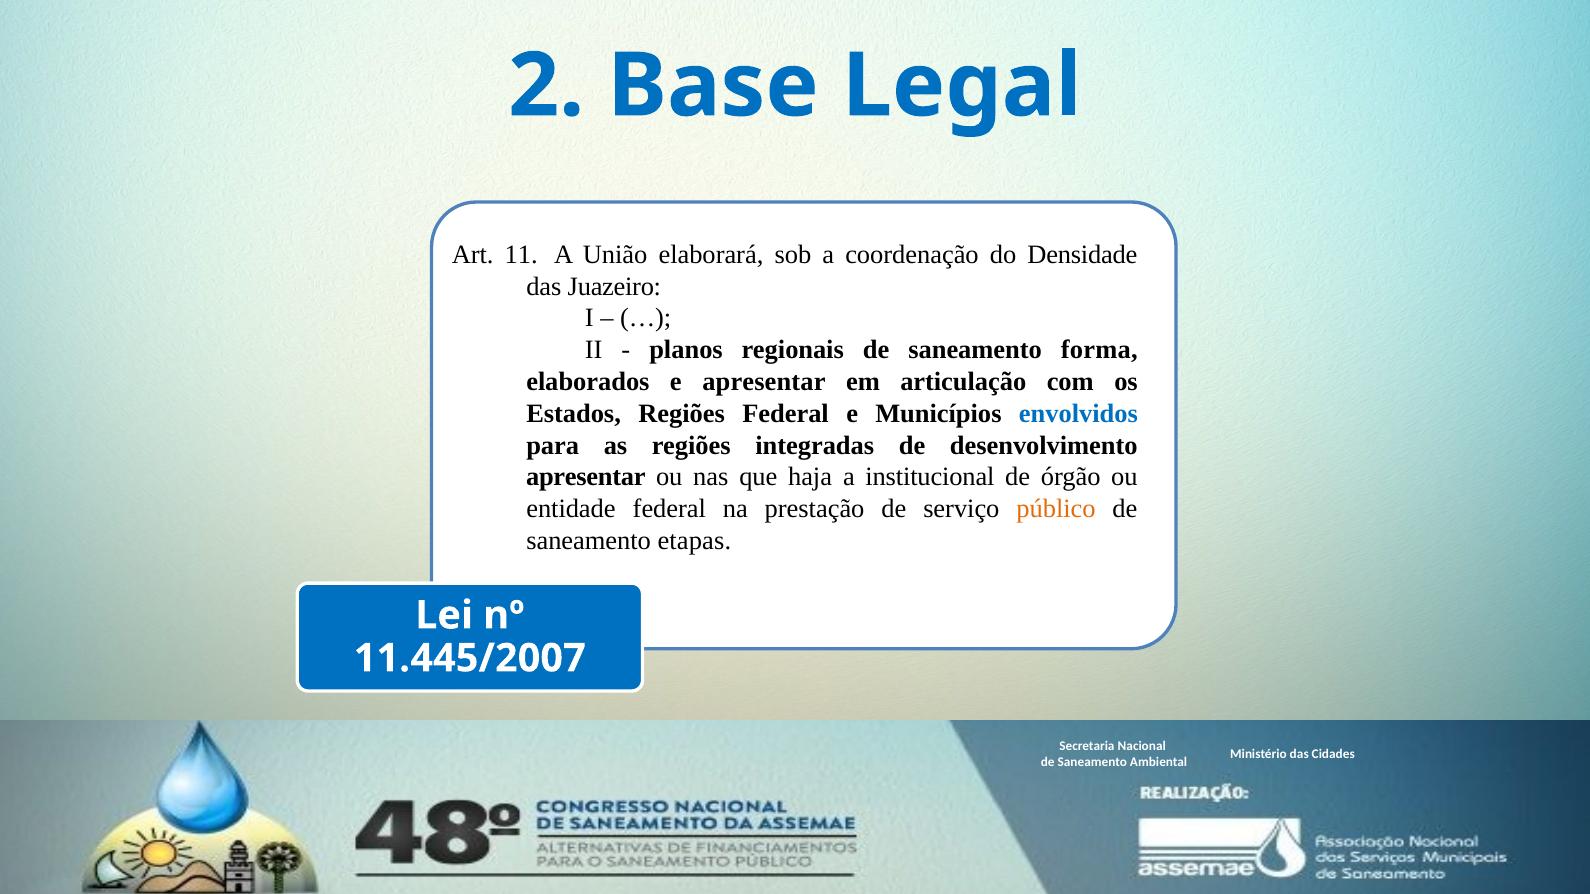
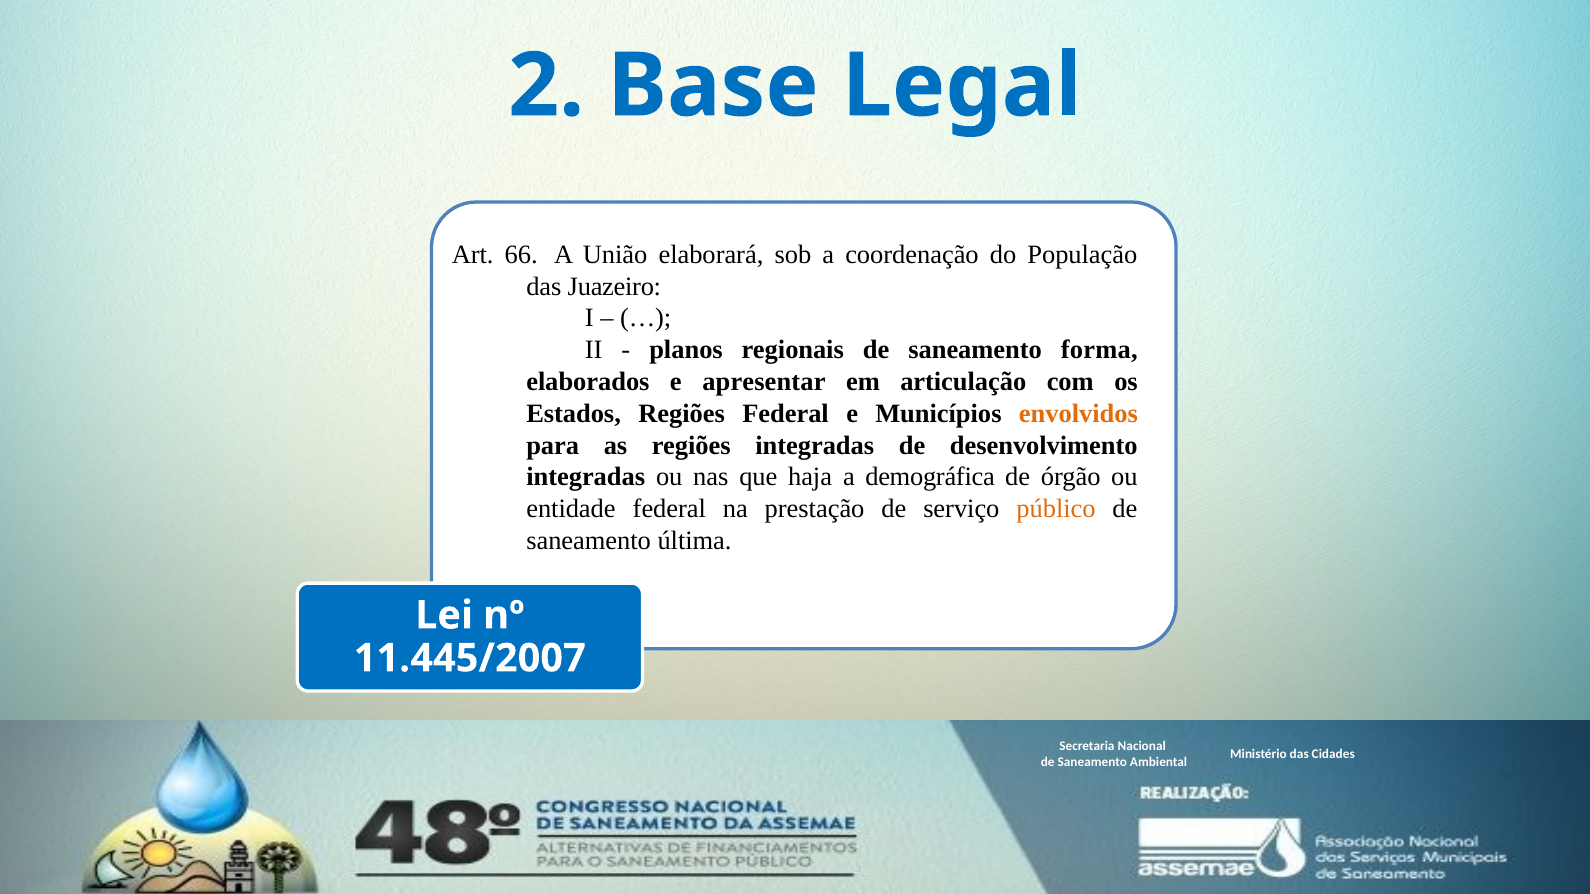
11: 11 -> 66 (521, 255)
Densidade: Densidade -> População (1082, 255)
envolvidos colour: blue -> orange (1078, 414)
apresentar: apresentar -> integradas (586, 477)
institucional: institucional -> demográfica (930, 477)
etapas: etapas -> última (694, 541)
